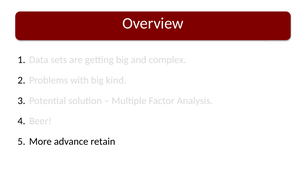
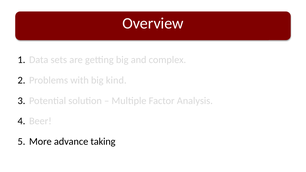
retain: retain -> taking (103, 142)
